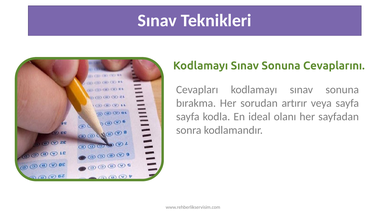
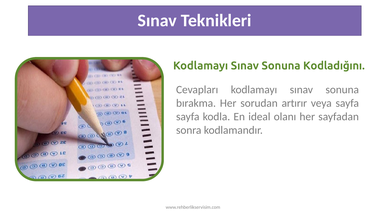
Cevaplarını: Cevaplarını -> Kodladığını (334, 66)
